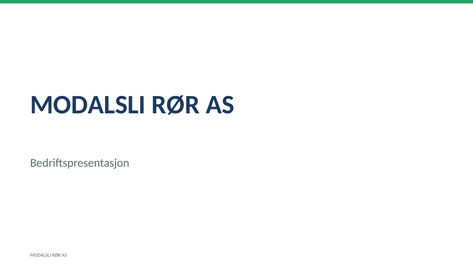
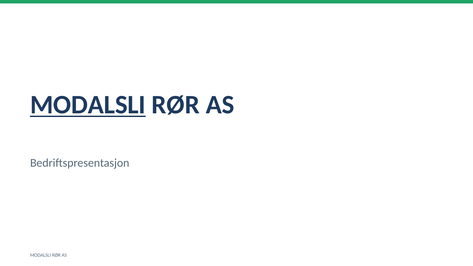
MODALSLI underline: none -> present (88, 105)
